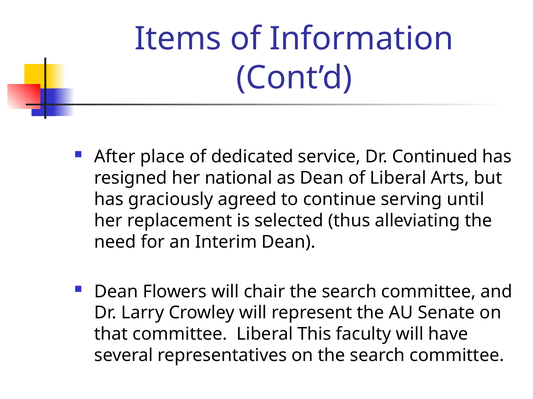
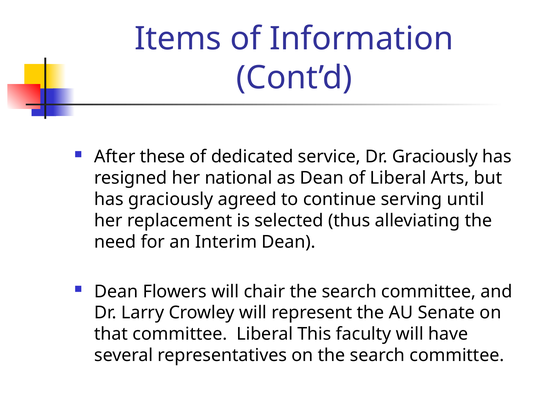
place: place -> these (163, 157)
Dr Continued: Continued -> Graciously (435, 157)
